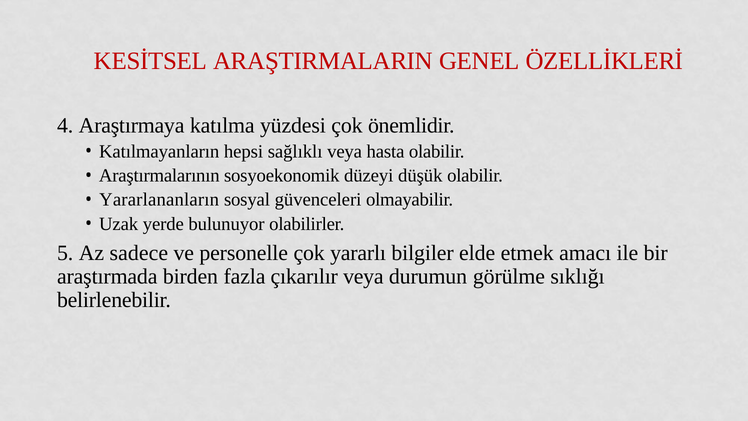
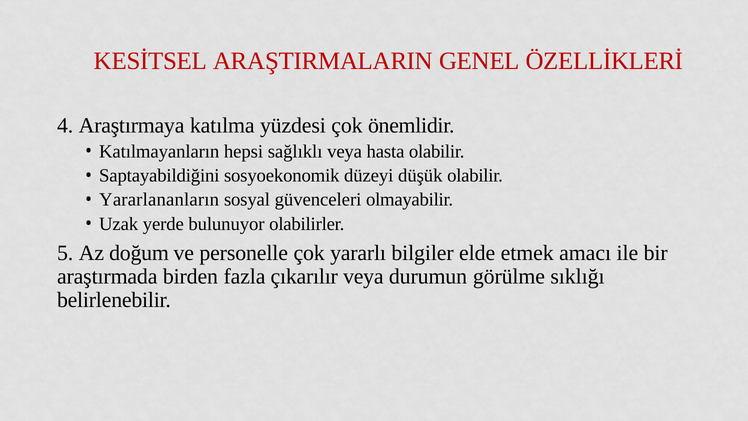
Araştırmalarının: Araştırmalarının -> Saptayabildiğini (159, 176)
sadece: sadece -> doğum (139, 253)
